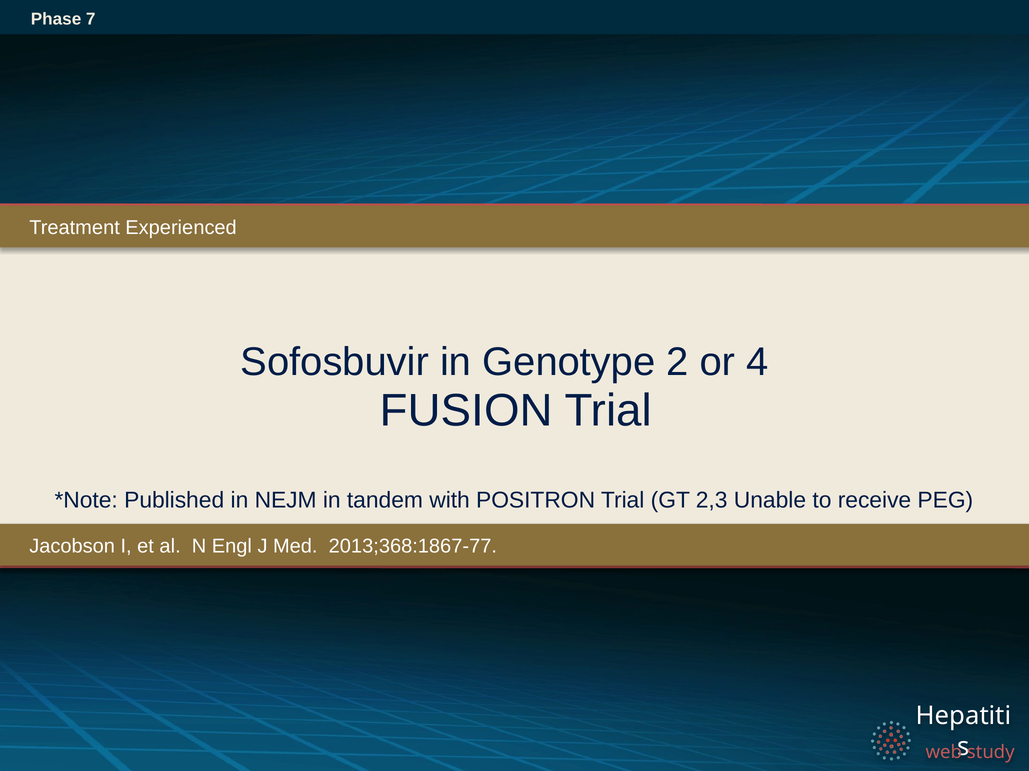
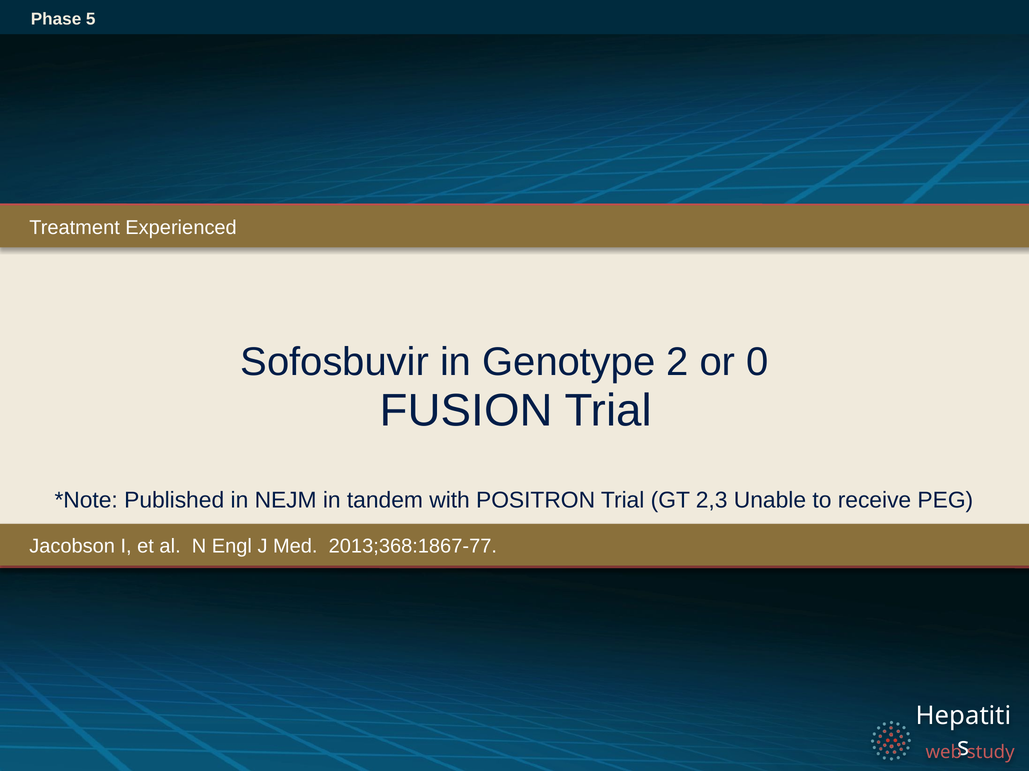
7: 7 -> 5 (91, 19)
4: 4 -> 0 (757, 363)
